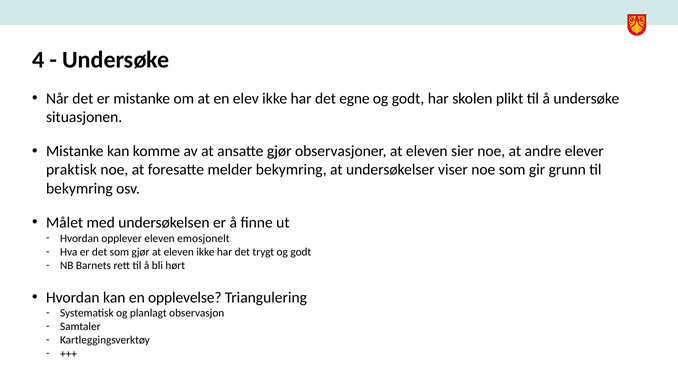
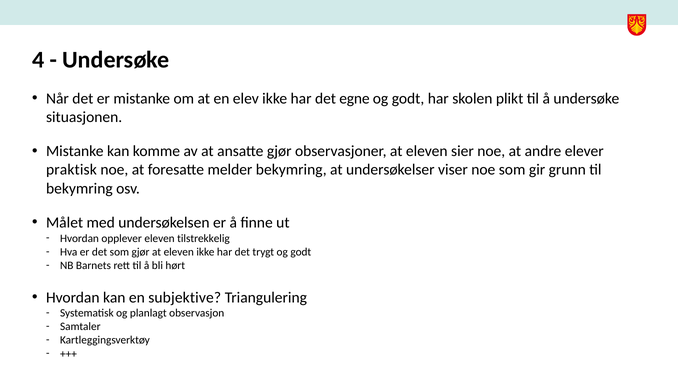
emosjonelt: emosjonelt -> tilstrekkelig (203, 239)
opplevelse: opplevelse -> subjektive (185, 298)
